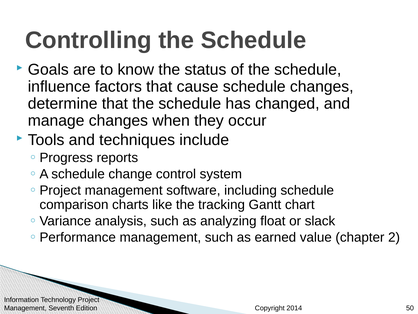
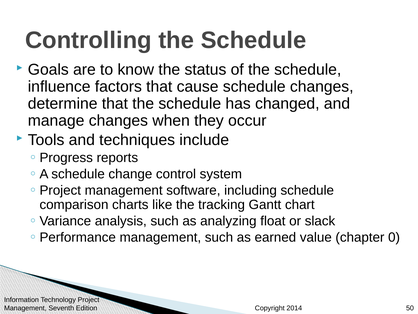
2: 2 -> 0 (394, 237)
